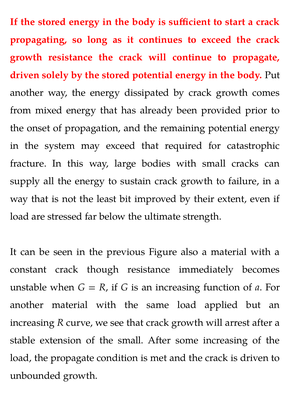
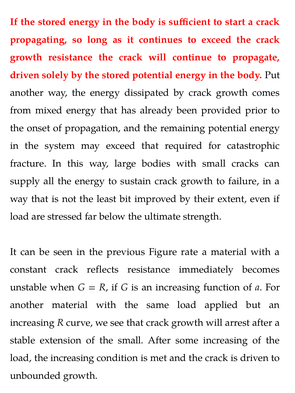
also: also -> rate (189, 252)
though: though -> reflects (103, 270)
the propagate: propagate -> increasing (72, 358)
